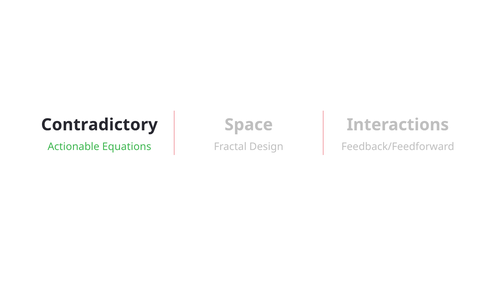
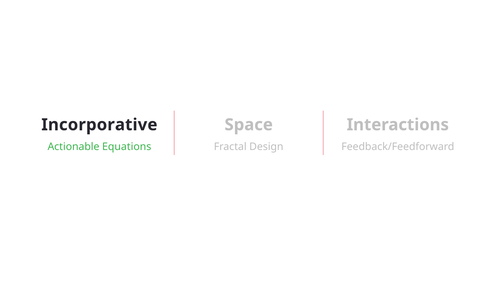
Contradictory: Contradictory -> Incorporative (99, 125)
